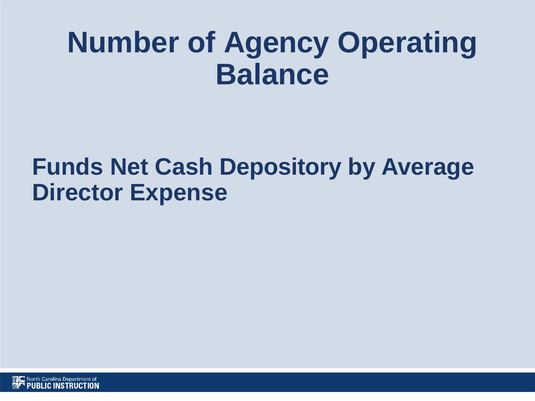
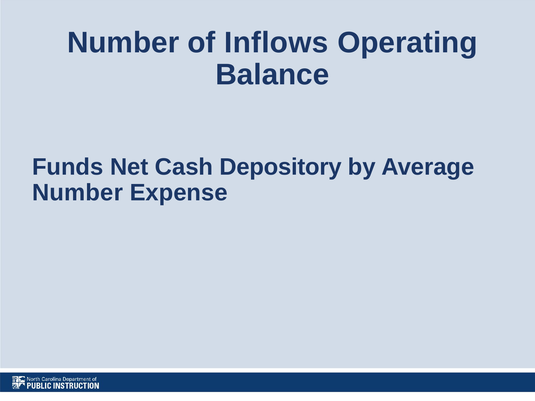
Agency: Agency -> Inflows (276, 43)
Director: Director -> Number (78, 193)
